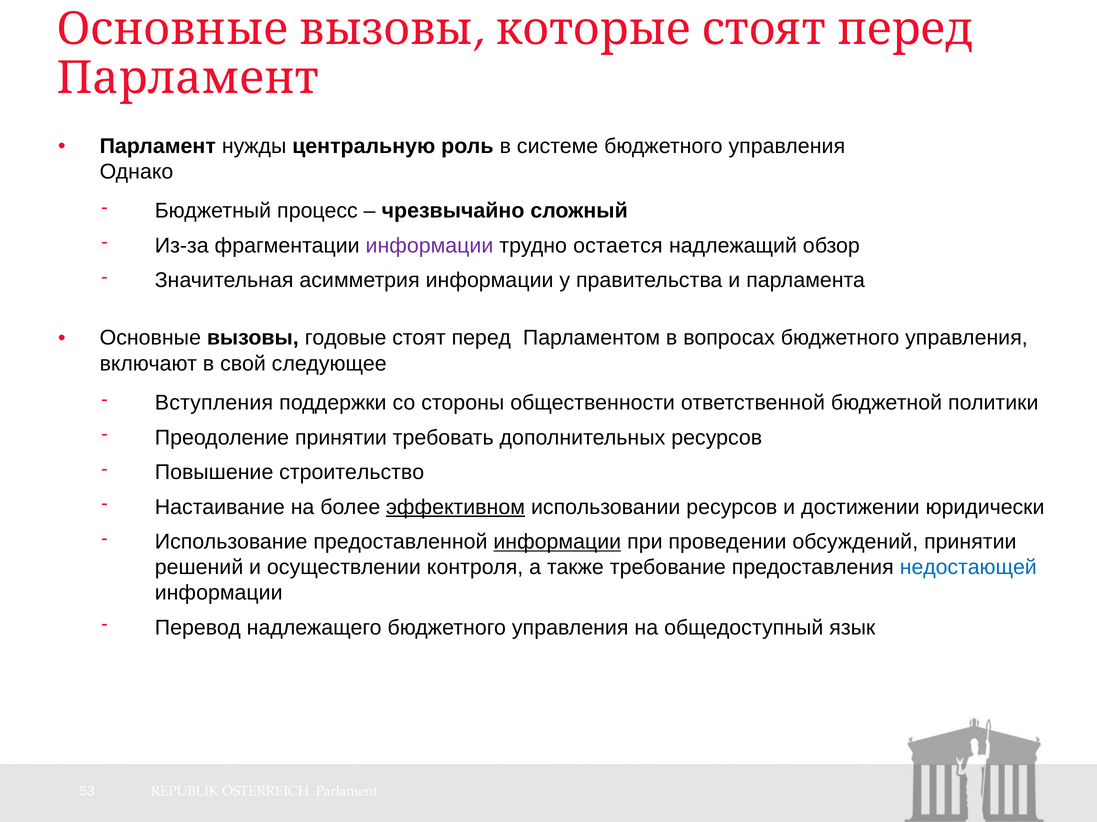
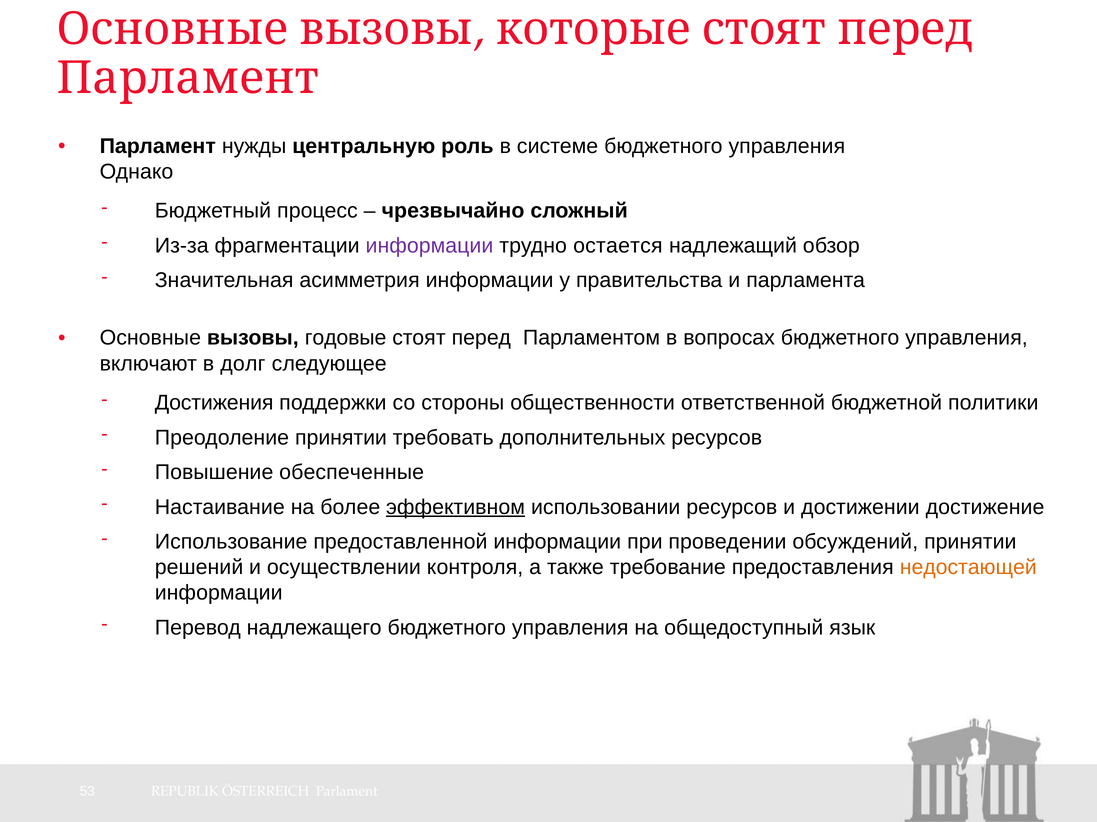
свой: свой -> долг (243, 364)
Вступления: Вступления -> Достижения (214, 403)
строительство: строительство -> обеспеченные (352, 473)
юридически: юридически -> достижение (985, 507)
информации underline: present -> none (557, 542)
недостающей colour: blue -> orange (968, 568)
